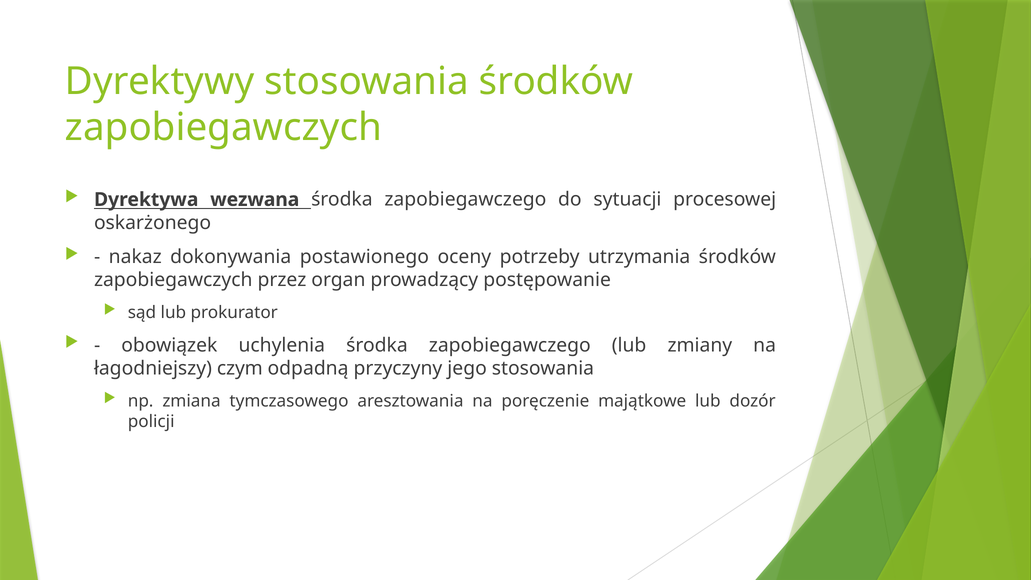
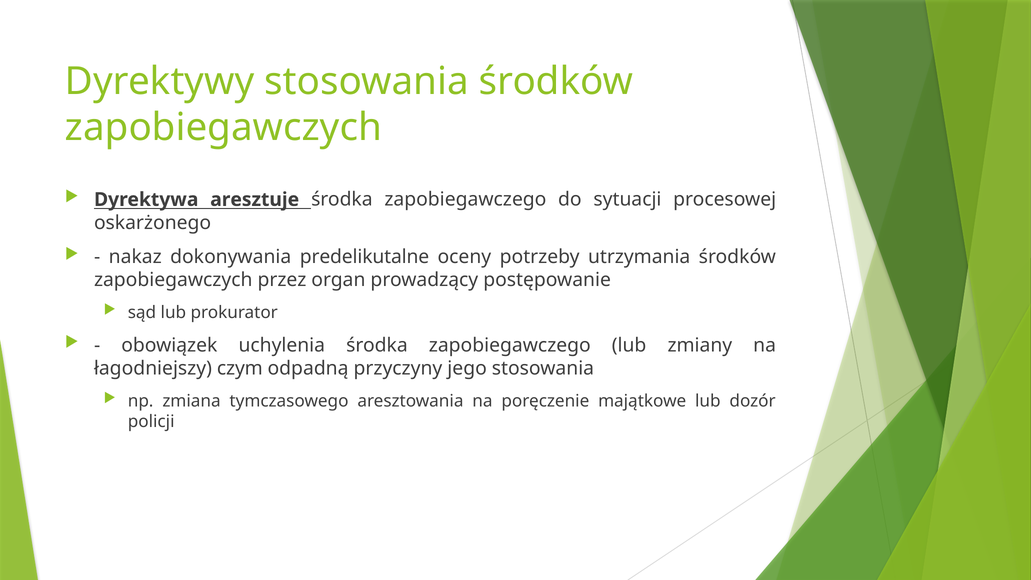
wezwana: wezwana -> aresztuje (255, 200)
postawionego: postawionego -> predelikutalne (365, 257)
